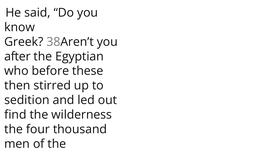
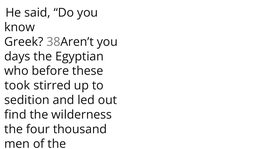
after: after -> days (17, 56)
then: then -> took (17, 86)
